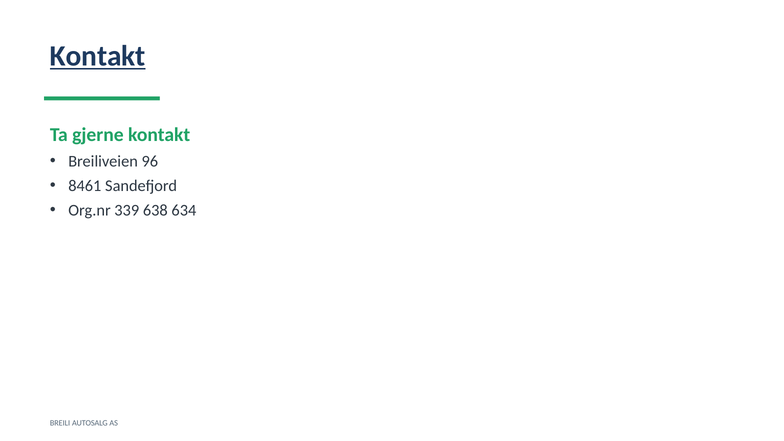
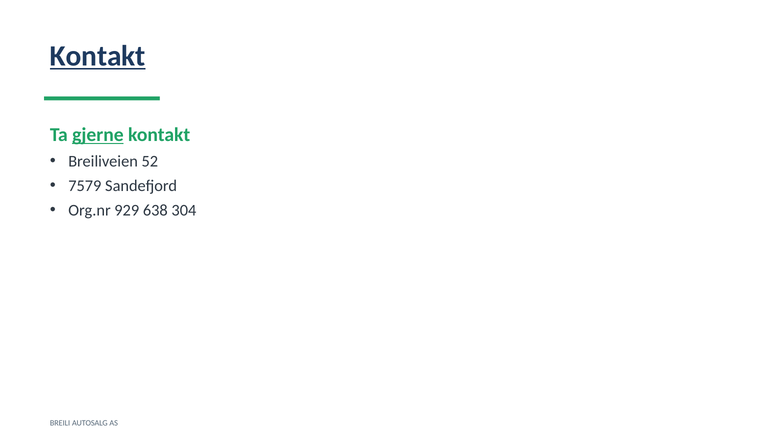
gjerne underline: none -> present (98, 135)
96: 96 -> 52 (150, 161)
8461: 8461 -> 7579 (85, 186)
339: 339 -> 929 (127, 210)
634: 634 -> 304 (184, 210)
